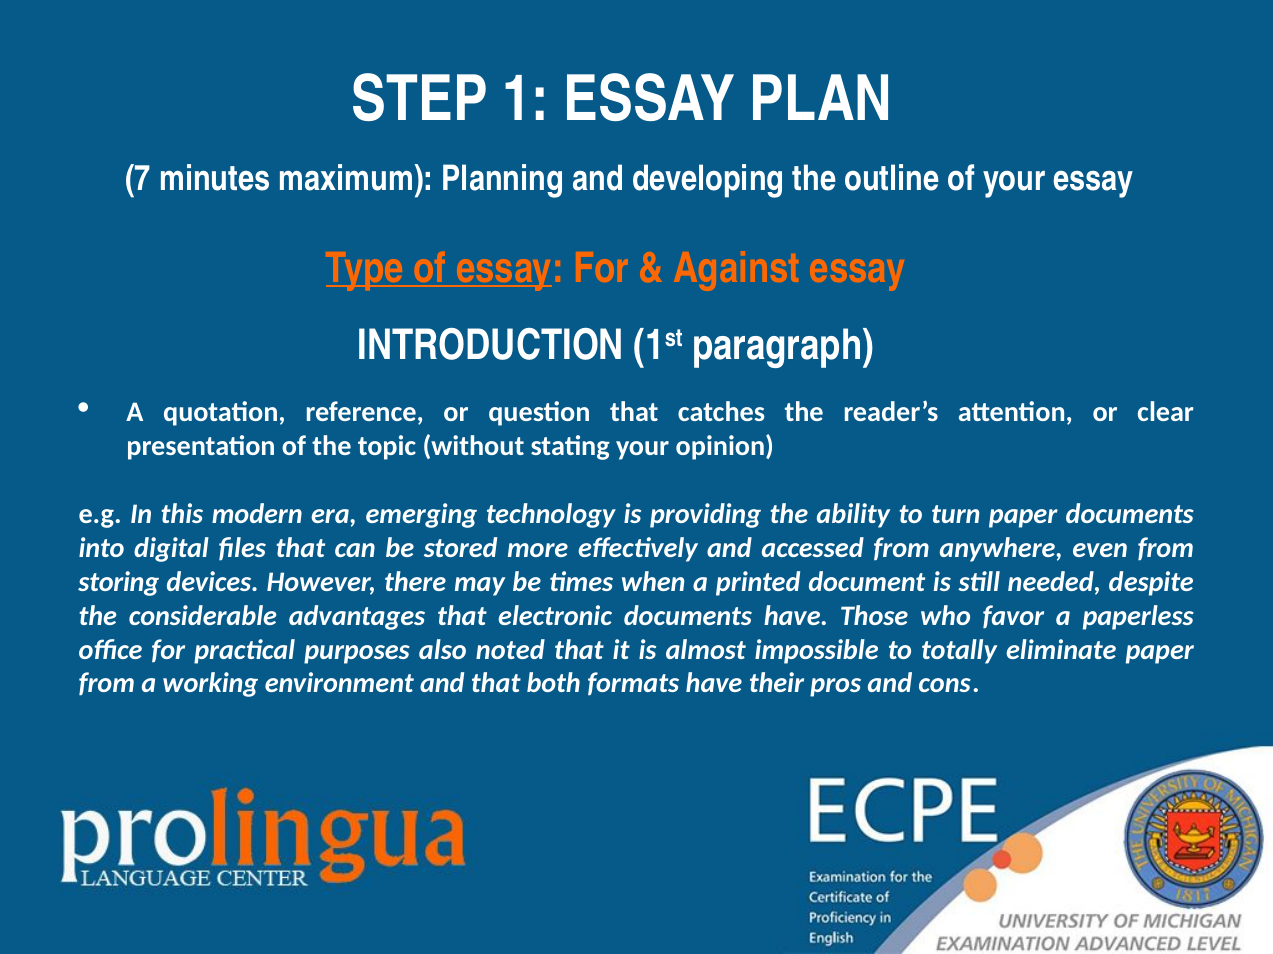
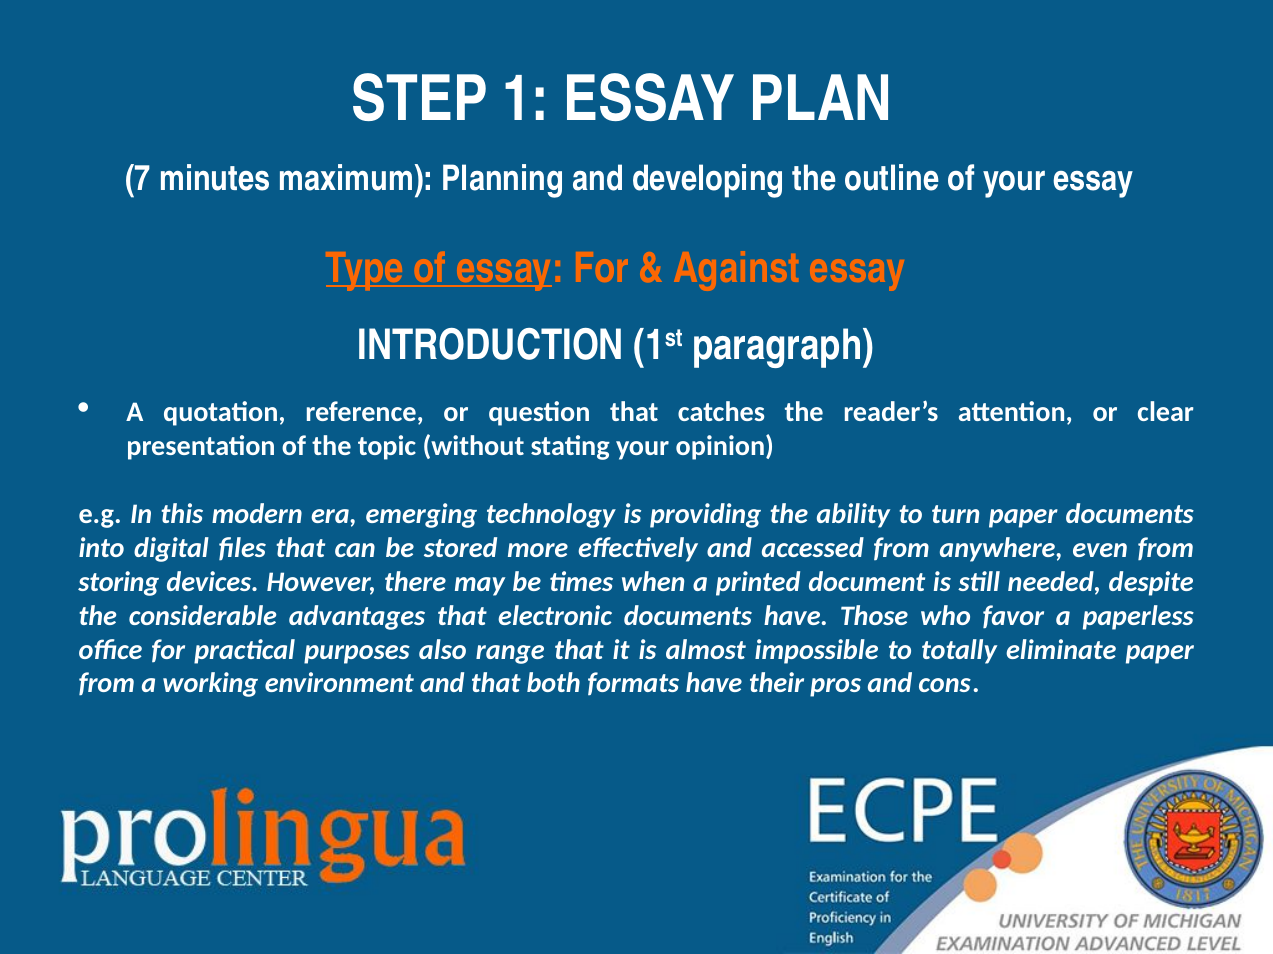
noted: noted -> range (510, 650)
